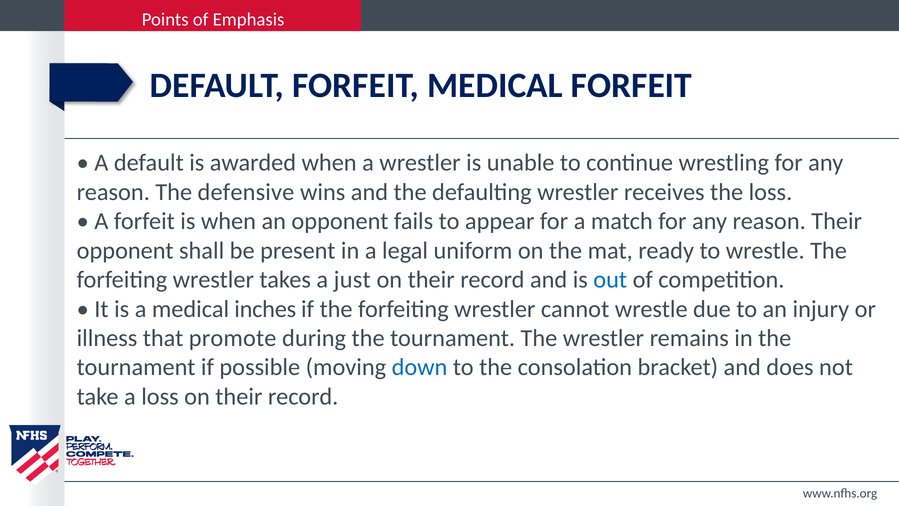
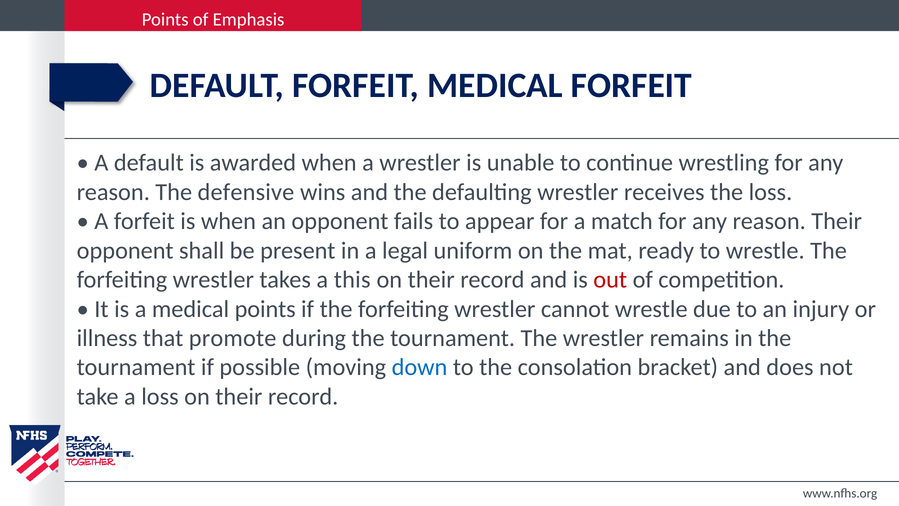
just: just -> this (352, 280)
out colour: blue -> red (610, 280)
medical inches: inches -> points (265, 309)
